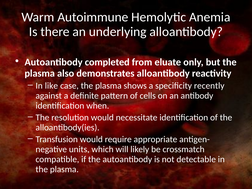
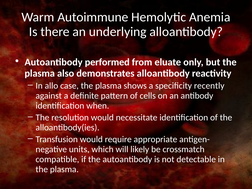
completed: completed -> performed (107, 62)
like: like -> allo (51, 86)
